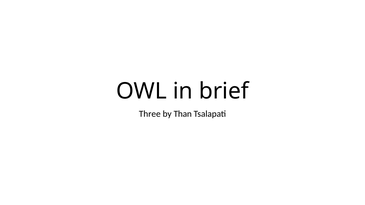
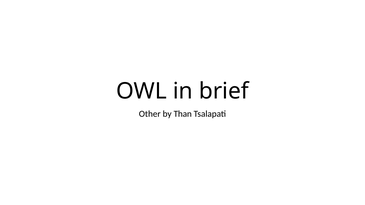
Three: Three -> Other (150, 114)
